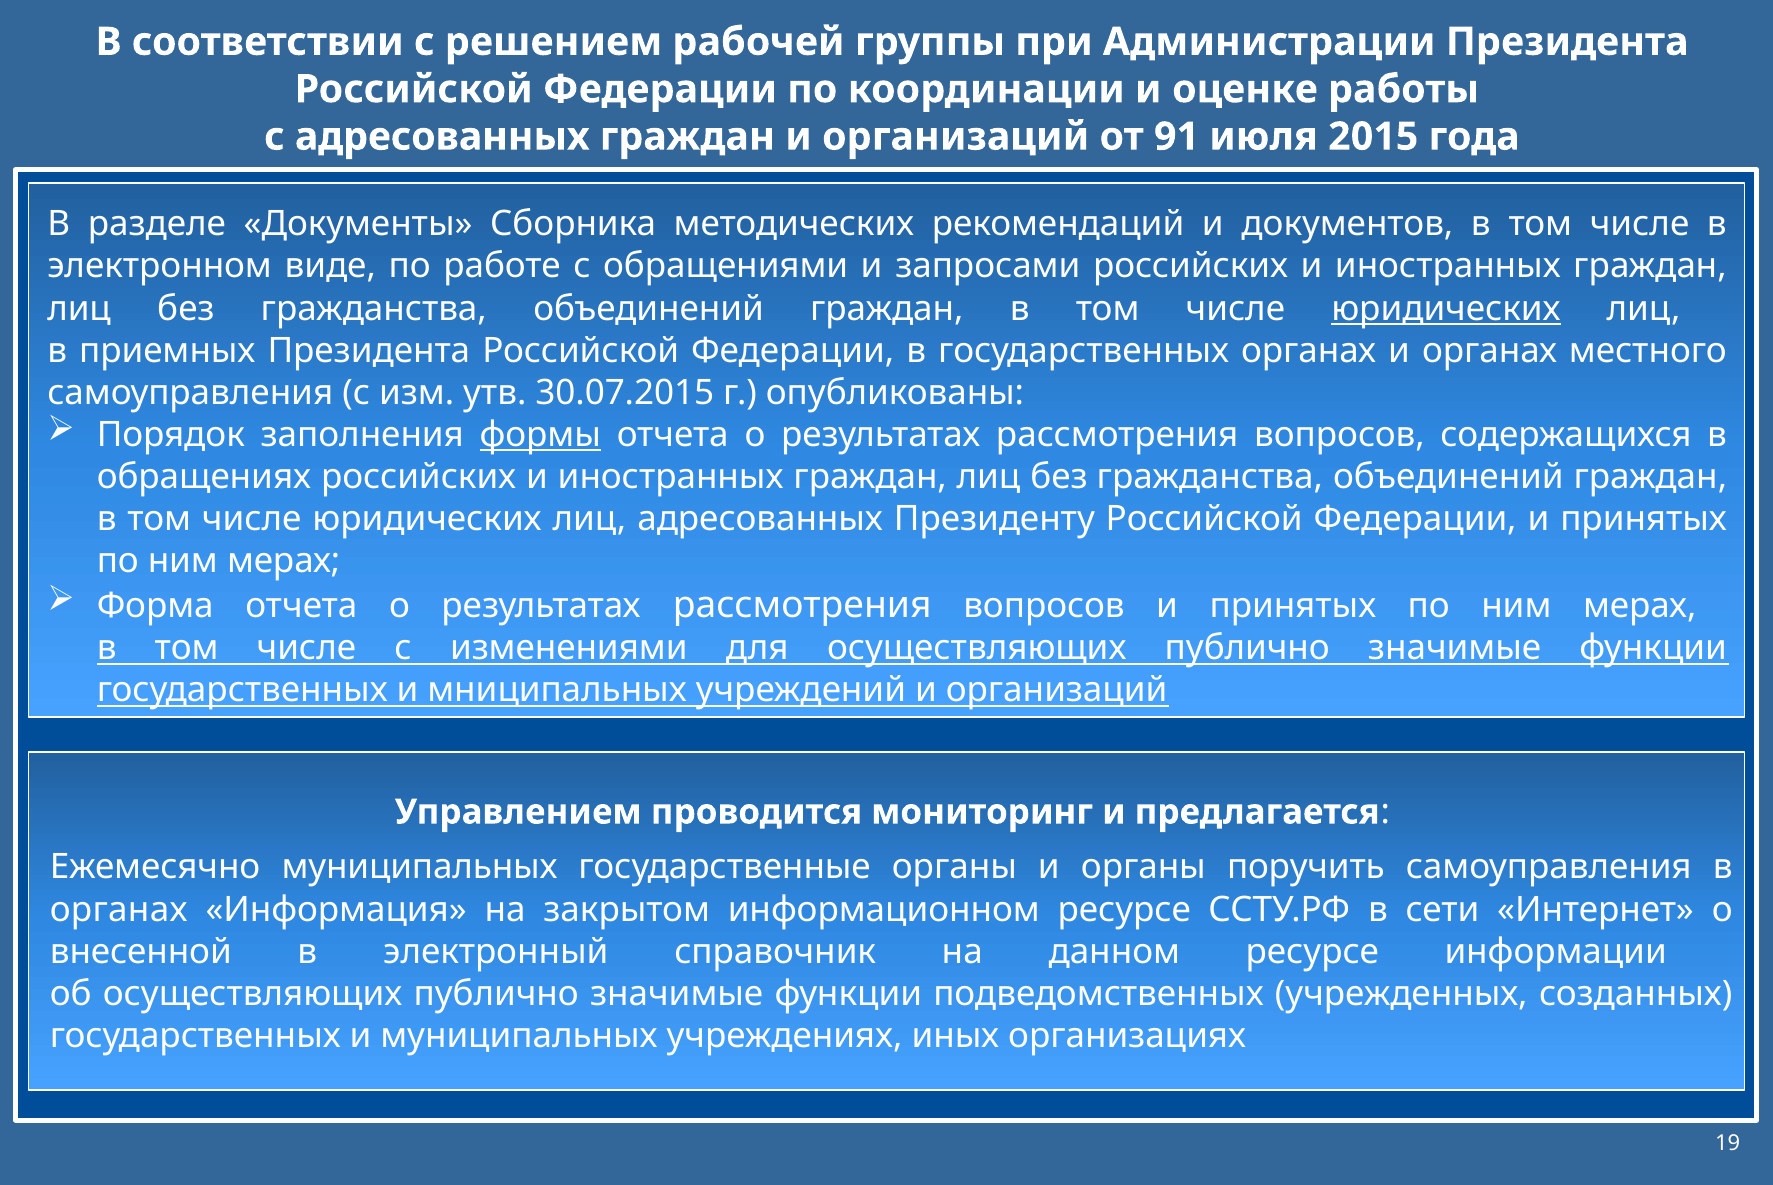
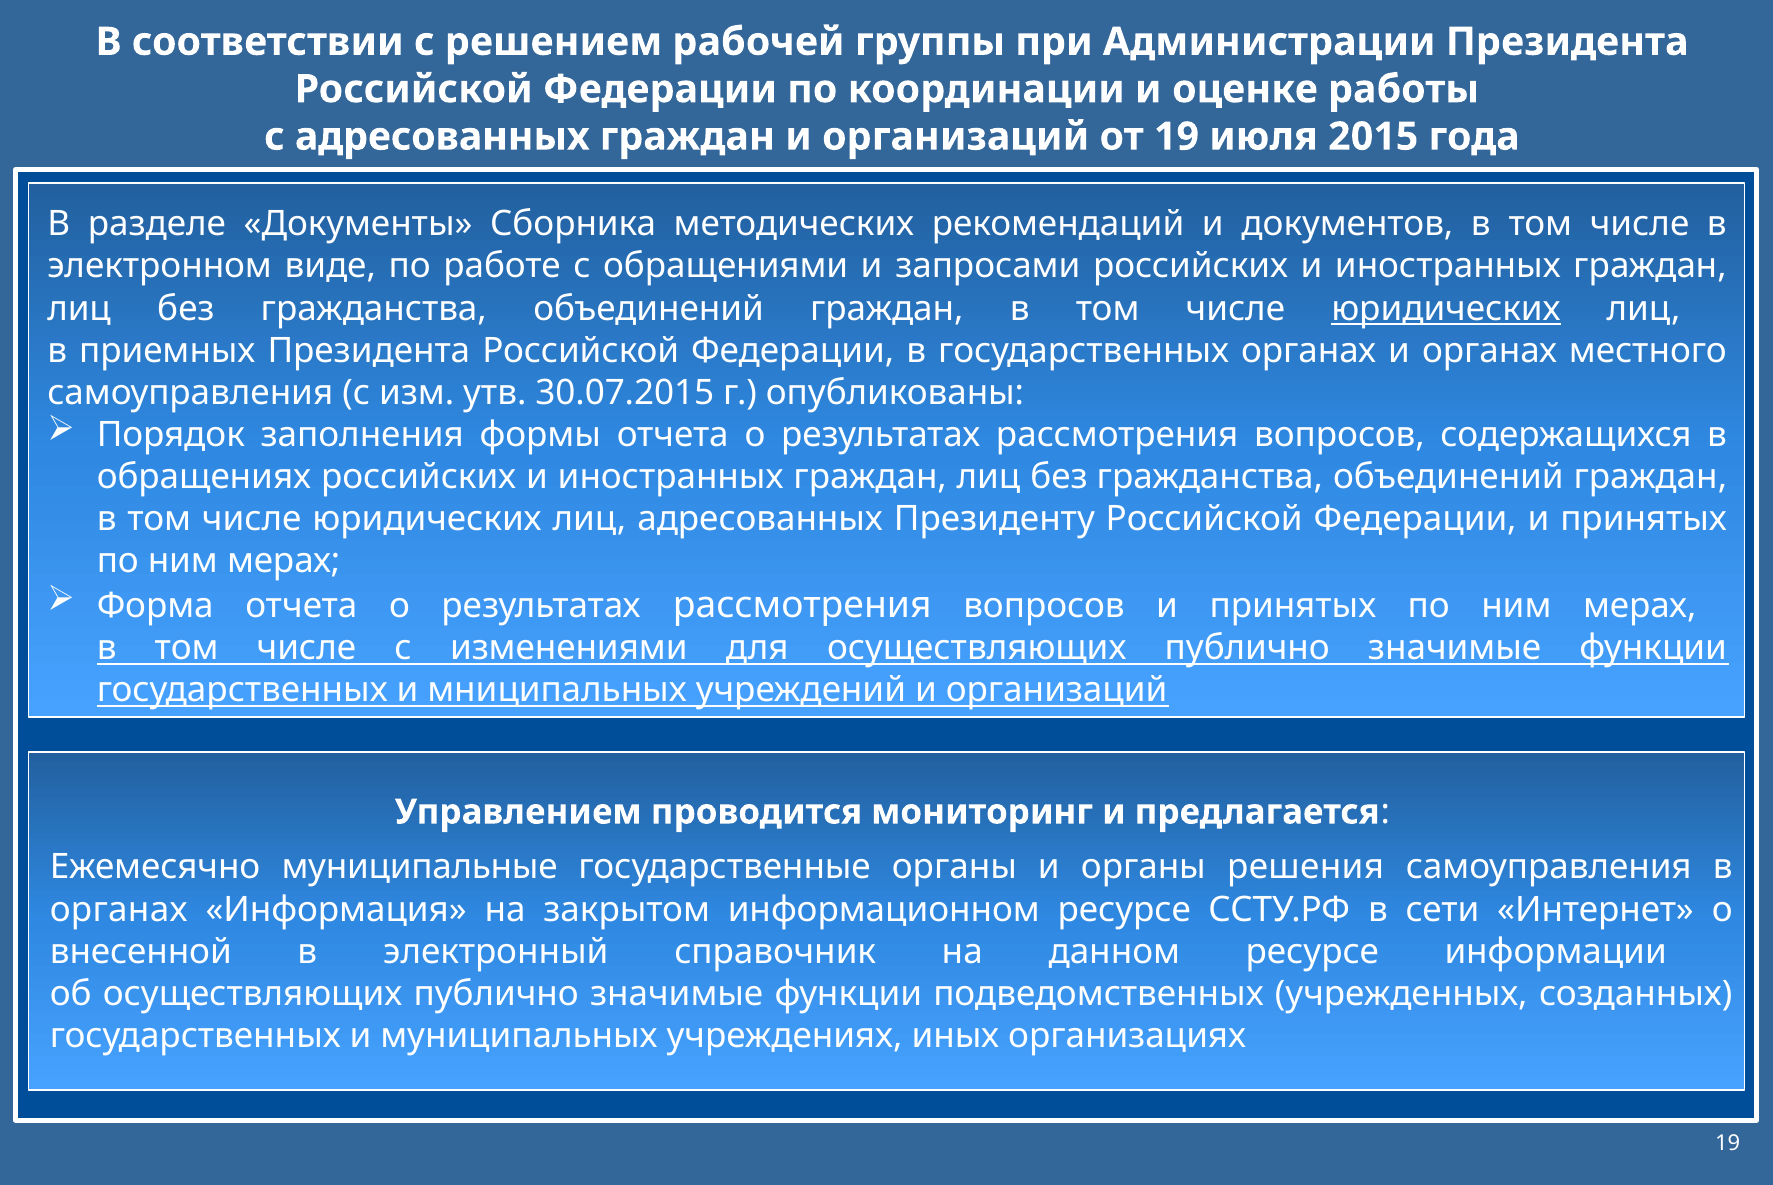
от 91: 91 -> 19 (1177, 137)
формы underline: present -> none (540, 435)
Ежемесячно муниципальных: муниципальных -> муниципальные (420, 867)
поручить: поручить -> решения (1306, 867)
